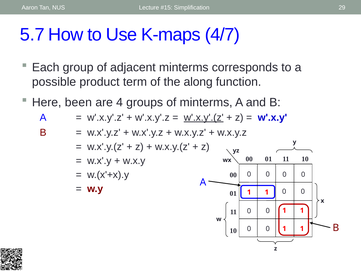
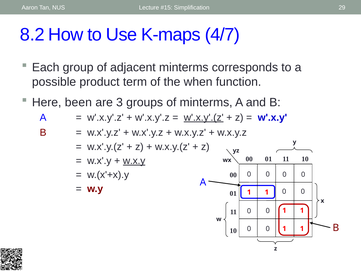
5.7: 5.7 -> 8.2 (32, 35)
along: along -> when (198, 82)
4: 4 -> 3 (120, 102)
w.x.y underline: none -> present (134, 161)
